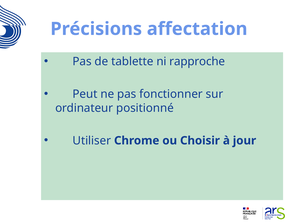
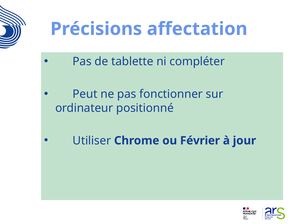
rapproche: rapproche -> compléter (197, 61)
Choisir: Choisir -> Février (200, 140)
